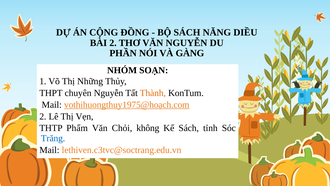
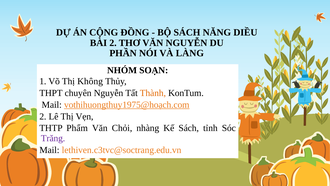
GÀNG: GÀNG -> LÀNG (190, 53)
Những: Những -> Không (90, 81)
không: không -> nhàng (148, 128)
Trăng colour: blue -> purple (53, 138)
